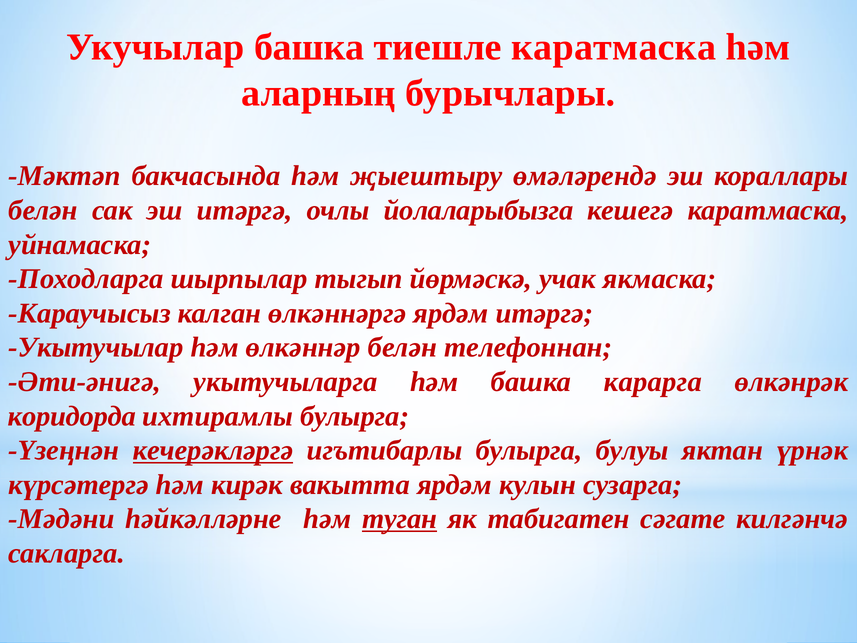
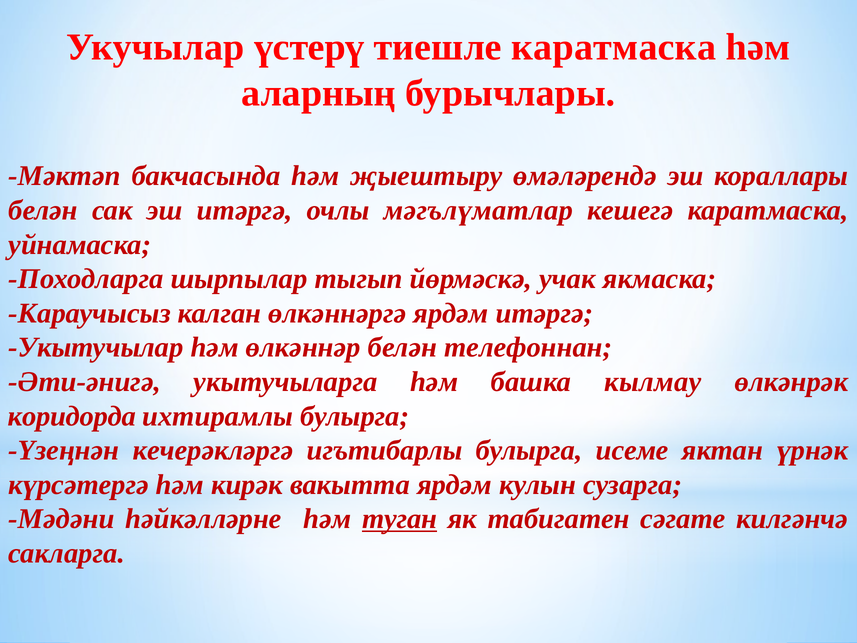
Укучылар башка: башка -> үстерү (309, 47)
йолаларыбызга: йолаларыбызга -> мәгълүматлар (478, 210)
карарга: карарга -> кылмау (653, 382)
кечерәкләргә underline: present -> none (213, 450)
булуы: булуы -> исеме (632, 450)
